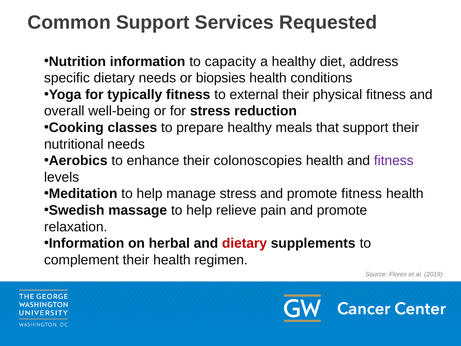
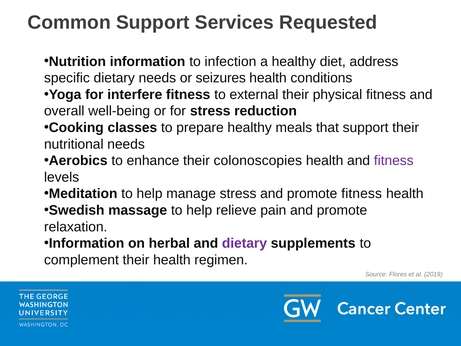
capacity: capacity -> infection (230, 61)
biopsies: biopsies -> seizures (221, 78)
typically: typically -> interfere (135, 95)
dietary colour: red -> purple (244, 243)
